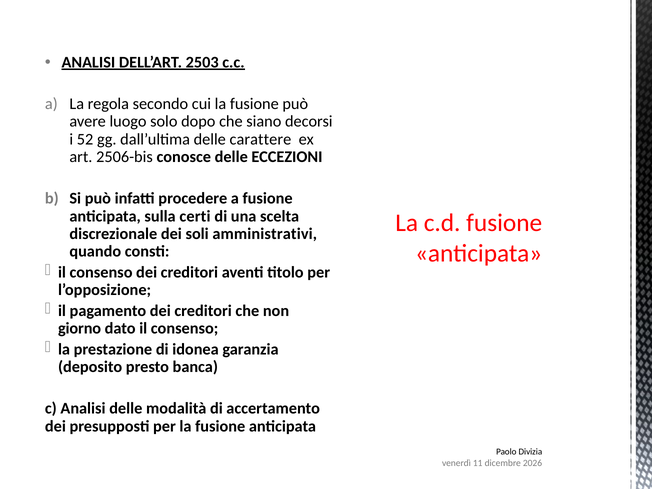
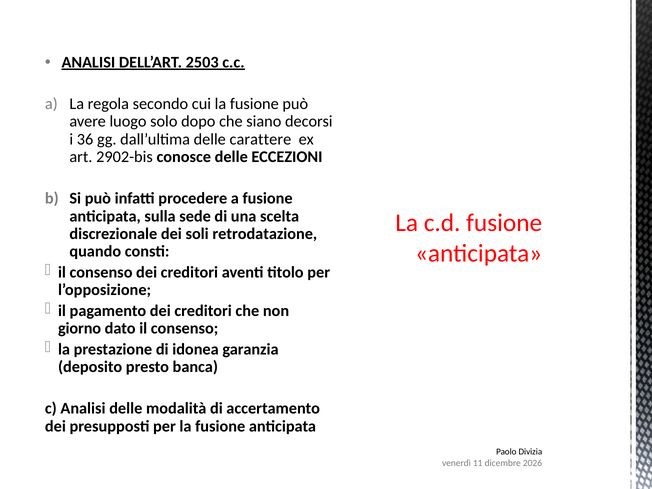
52: 52 -> 36 (85, 139)
2506-bis: 2506-bis -> 2902-bis (124, 157)
certi: certi -> sede (195, 216)
amministrativi: amministrativi -> retrodatazione (265, 234)
